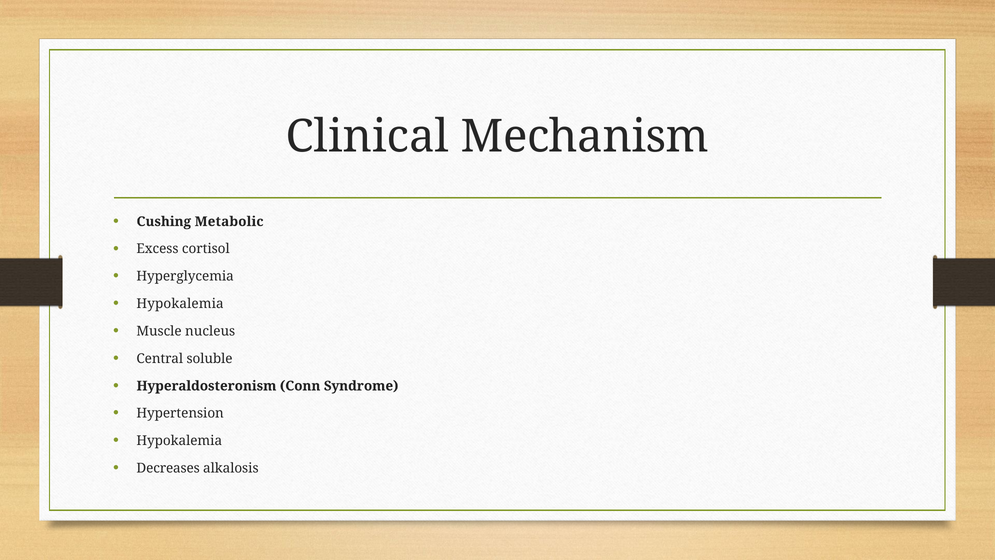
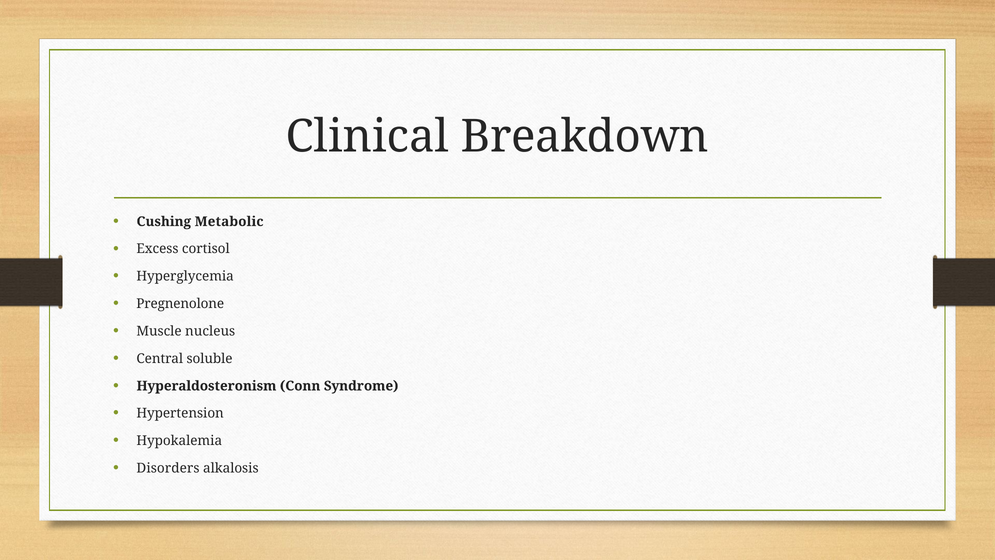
Mechanism: Mechanism -> Breakdown (585, 137)
Hypokalemia: Hypokalemia -> Pregnenolone (180, 304)
Decreases: Decreases -> Disorders (168, 468)
